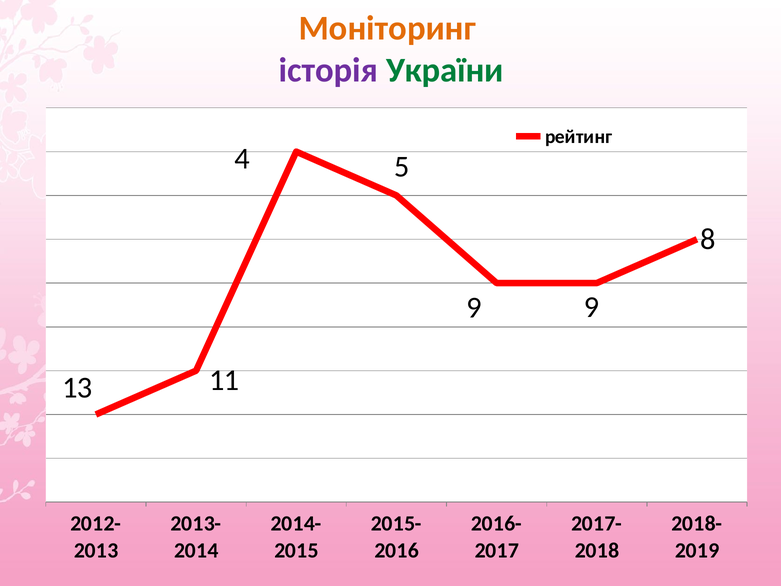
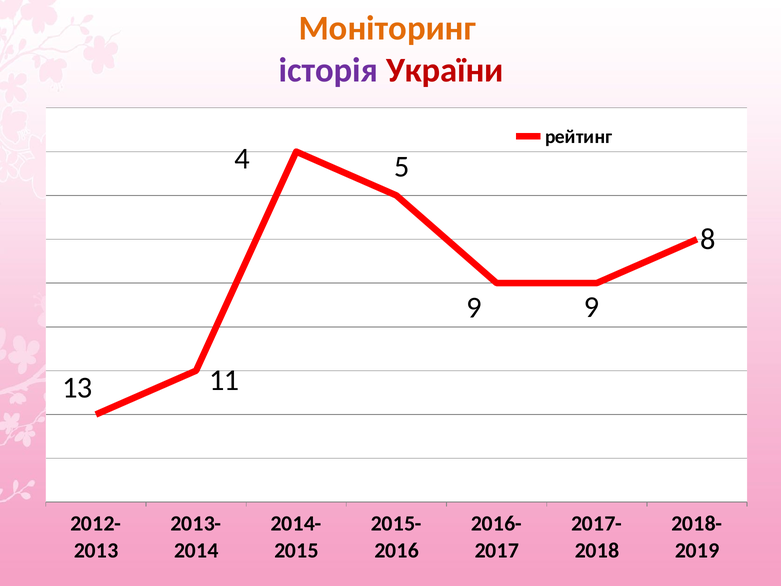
України colour: green -> red (445, 70)
